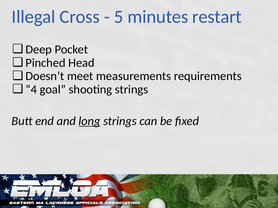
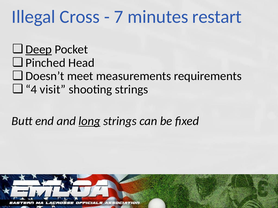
5: 5 -> 7 (119, 17)
Deep underline: none -> present (39, 50)
goal: goal -> visit (53, 90)
